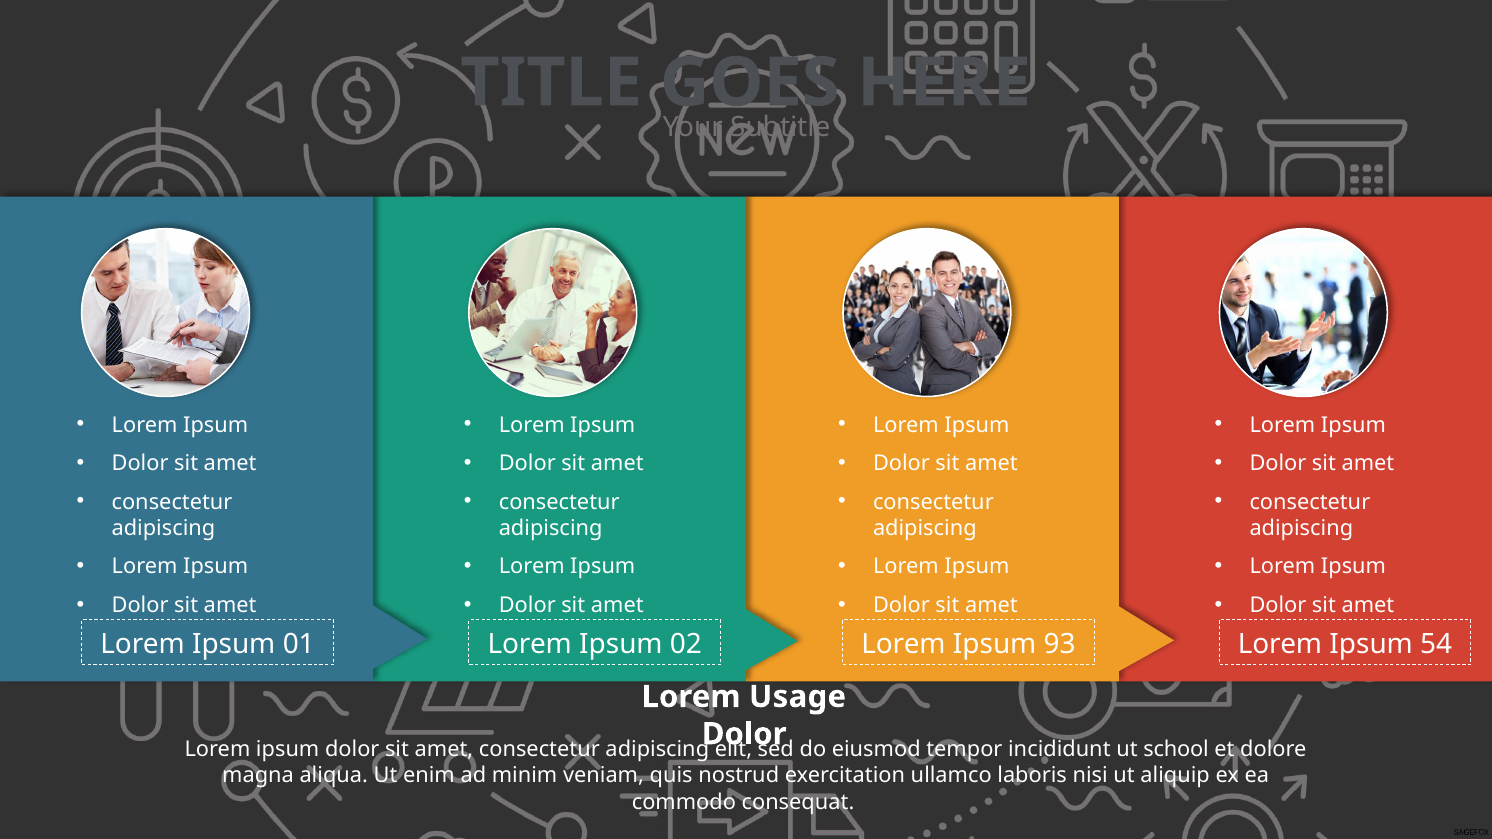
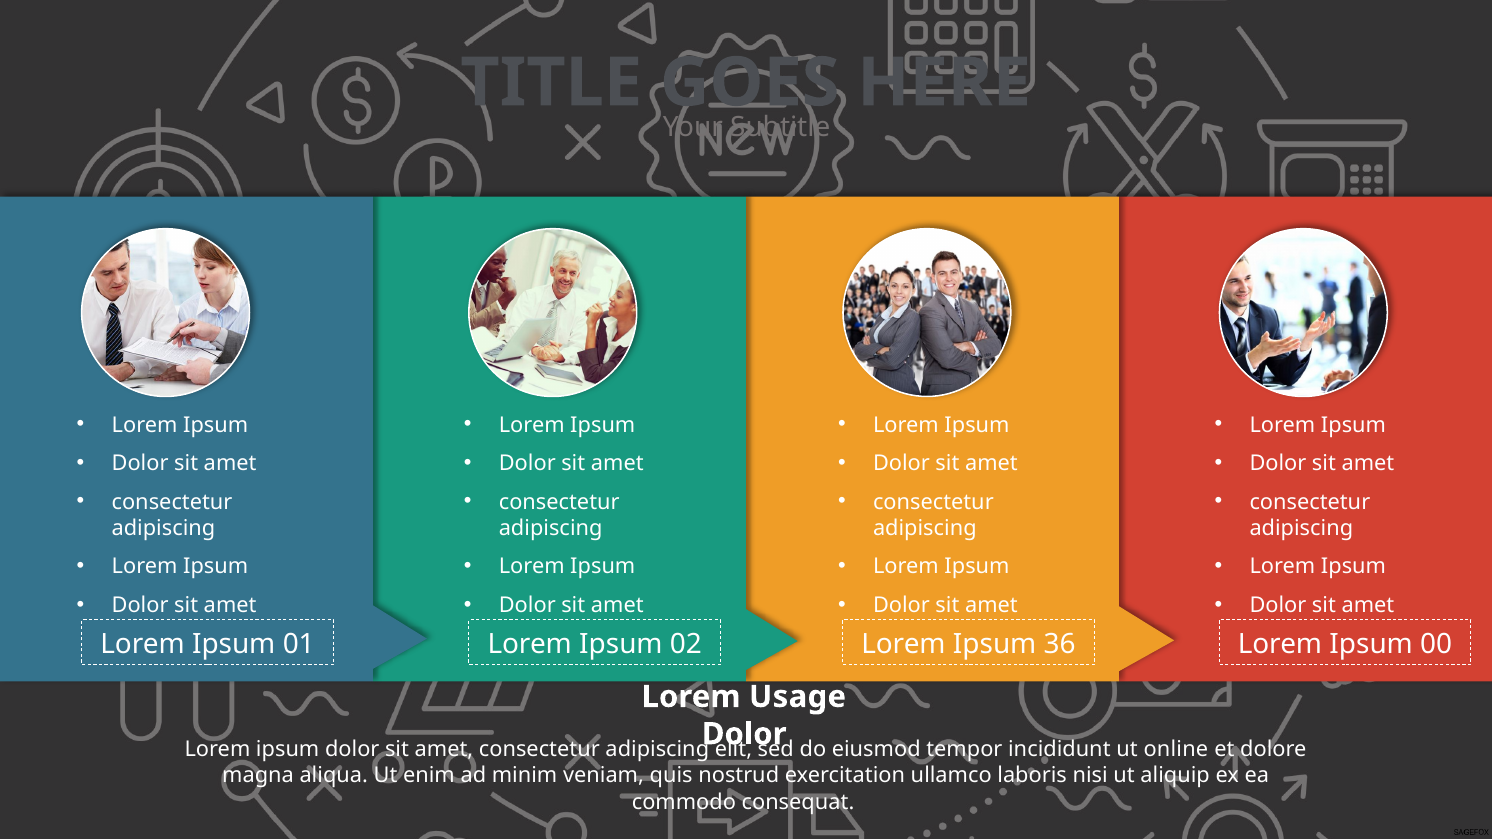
93: 93 -> 36 (1060, 644)
54: 54 -> 00 (1436, 644)
school: school -> online (1176, 750)
